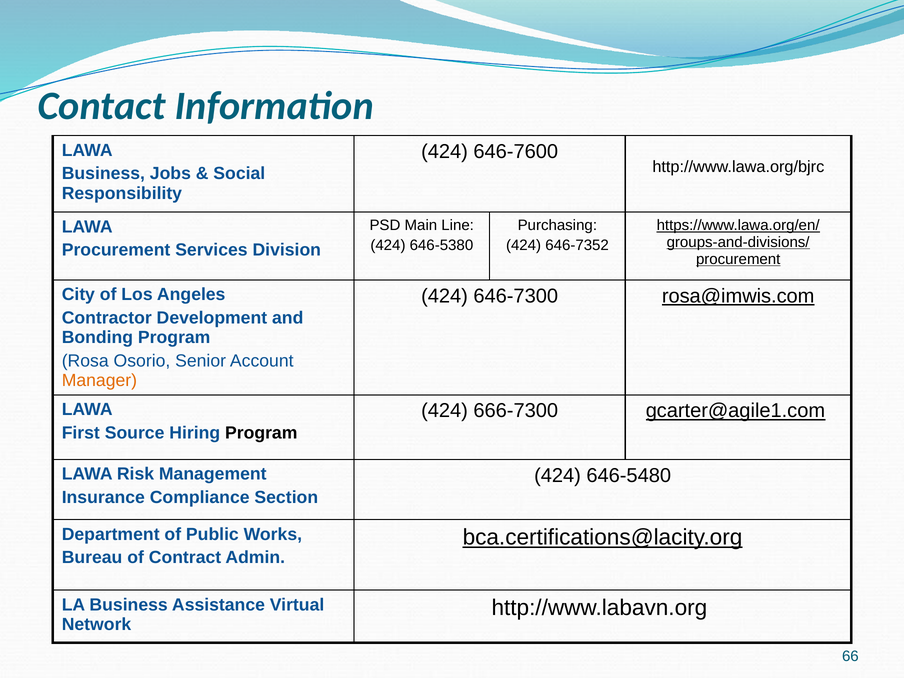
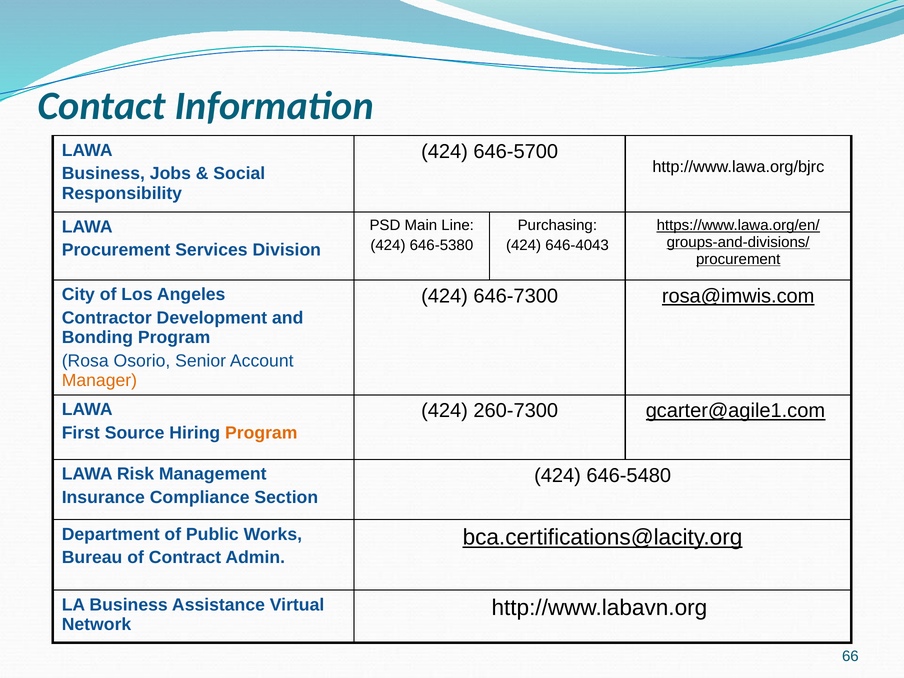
646-7600: 646-7600 -> 646-5700 (516, 152)
646-7352: 646-7352 -> 646-4043 (577, 245)
666-7300: 666-7300 -> 260-7300 (516, 411)
Program colour: black -> orange (261, 433)
